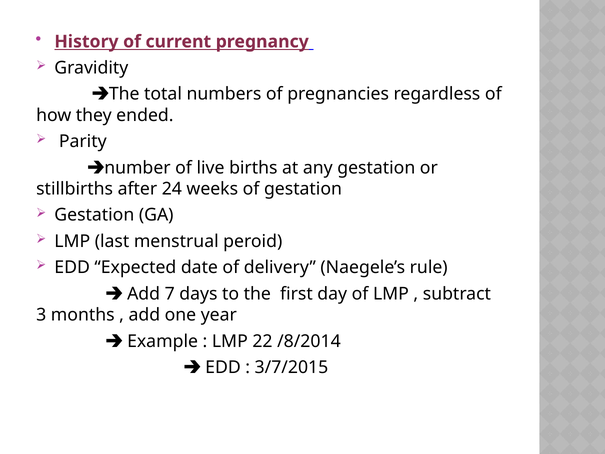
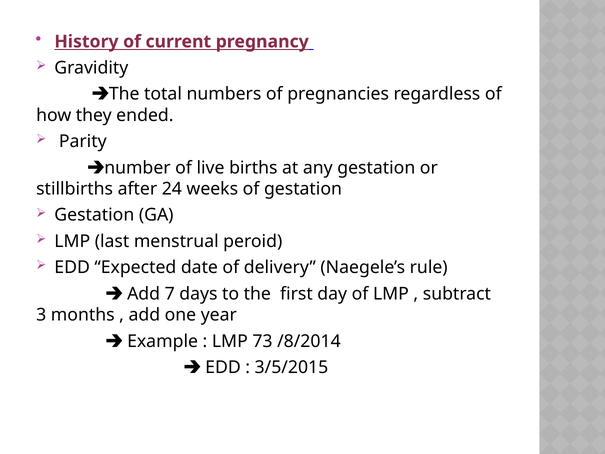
22: 22 -> 73 (262, 341)
3/7/2015: 3/7/2015 -> 3/5/2015 (291, 367)
